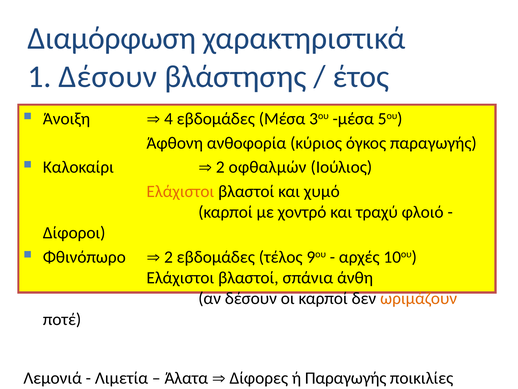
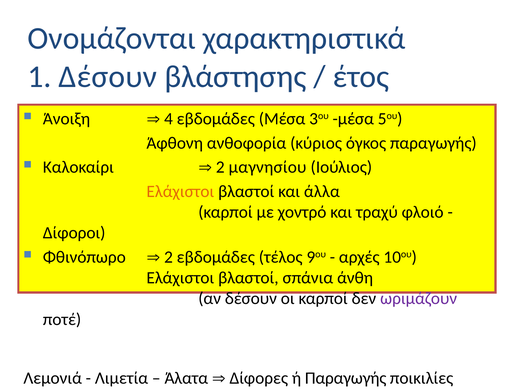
Διαμόρφωση: Διαμόρφωση -> Ονομάζονται (112, 38)
οφθαλμών: οφθαλμών -> μαγνησίου (268, 167)
χυμό: χυμό -> άλλα (322, 191)
ωριμάζουν colour: orange -> purple (419, 298)
